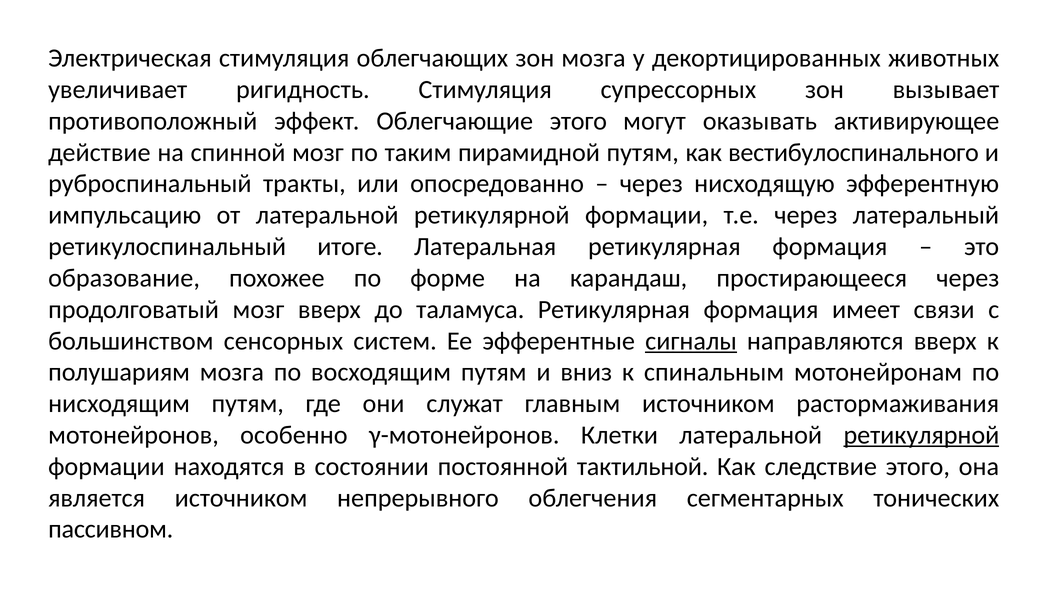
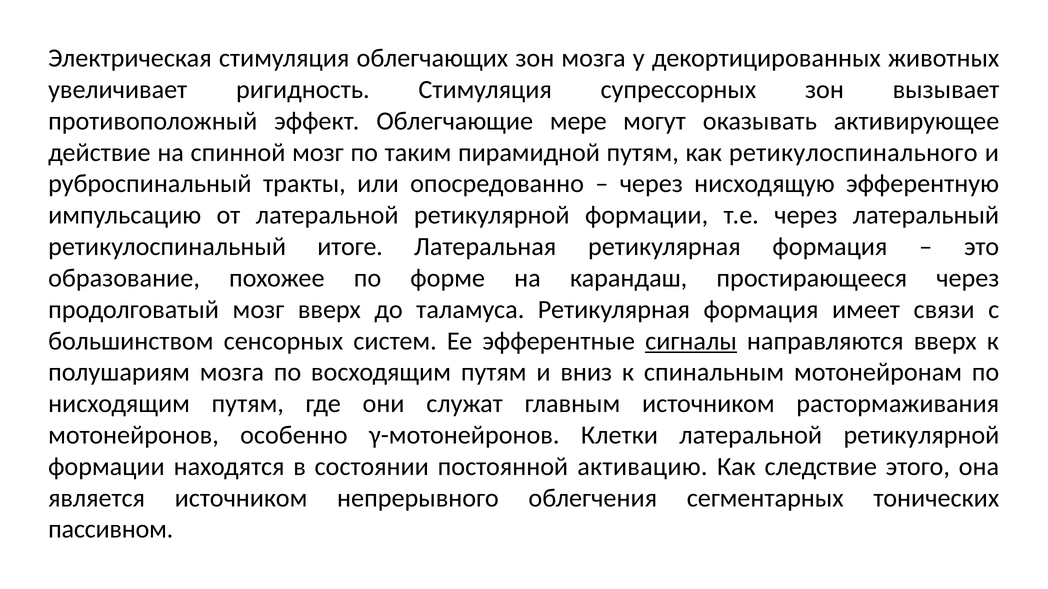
Облегчающие этого: этого -> мере (578, 121)
вестибулоспинального: вестибулоспинального -> ретикулоспинального (853, 153)
ретикулярной underline: present -> none (921, 435)
тактильной: тактильной -> активацию (642, 467)
